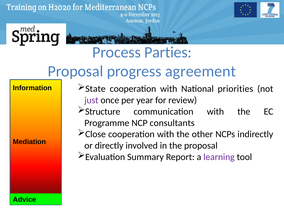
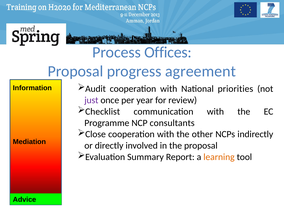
Parties: Parties -> Offices (168, 52)
State: State -> Audit (96, 89)
Structure: Structure -> Checklist (103, 112)
learning colour: purple -> orange (219, 157)
